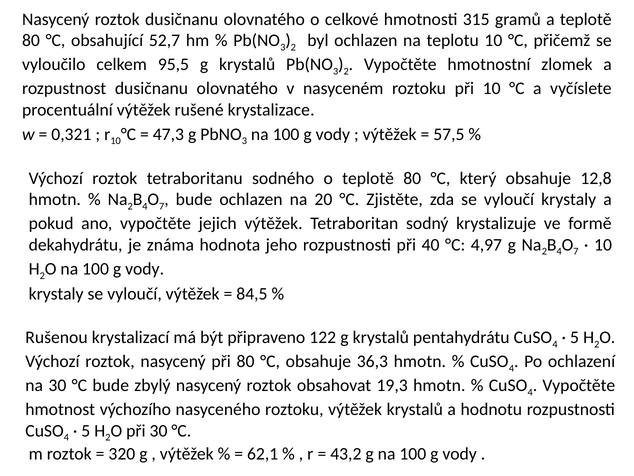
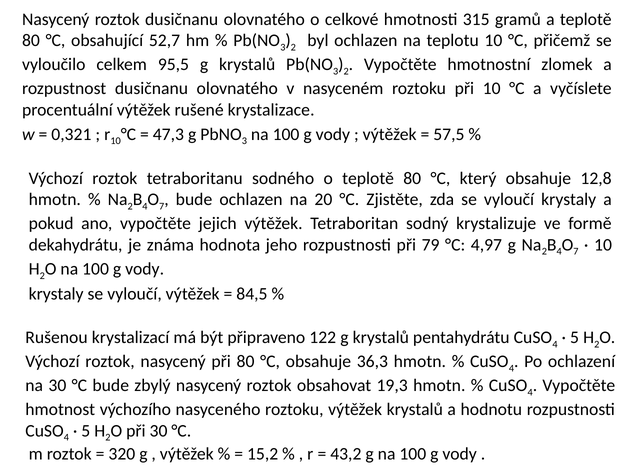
40: 40 -> 79 (431, 244)
62,1: 62,1 -> 15,2 (263, 454)
